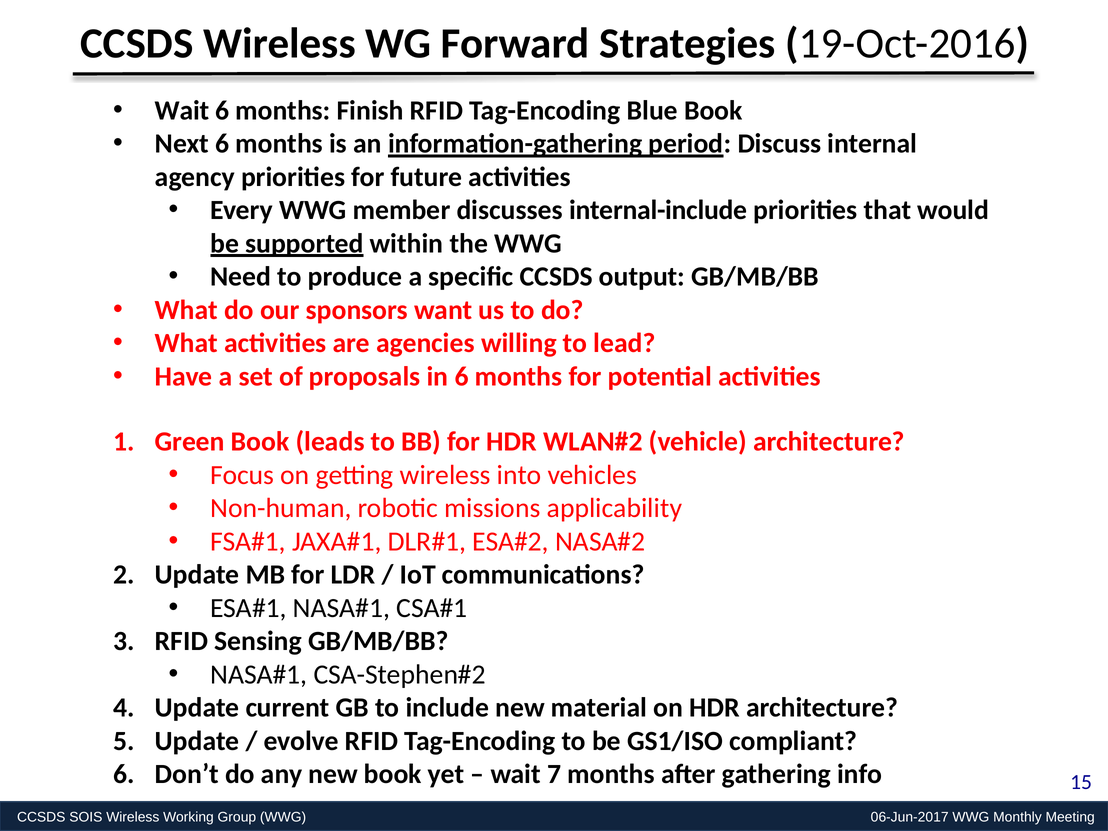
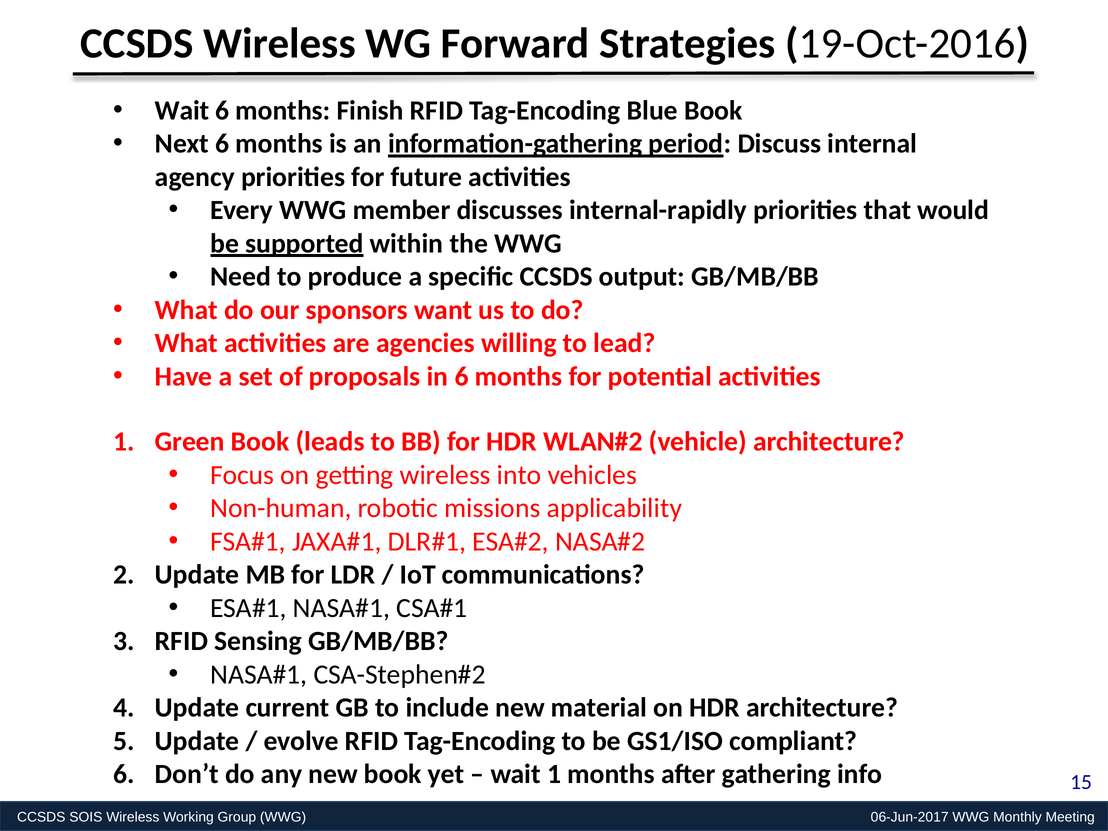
internal-include: internal-include -> internal-rapidly (658, 210)
wait 7: 7 -> 1 (554, 774)
